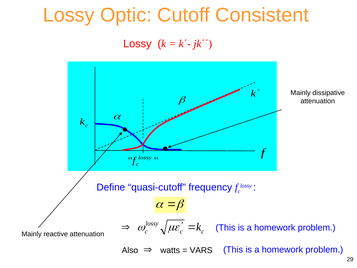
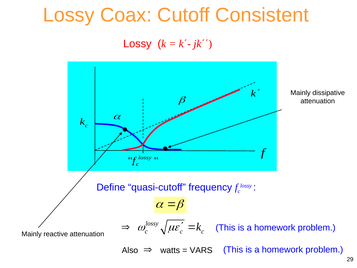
Optic: Optic -> Coax (126, 15)
